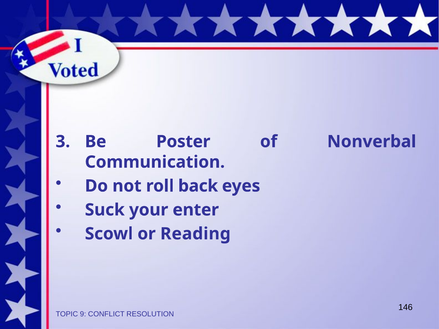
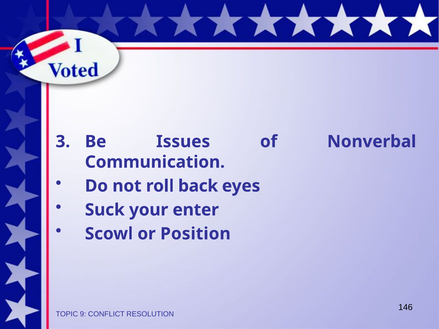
Poster: Poster -> Issues (183, 142)
Reading: Reading -> Position (195, 234)
